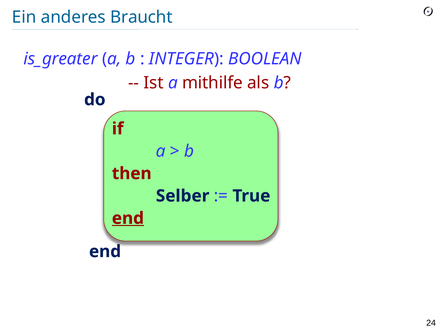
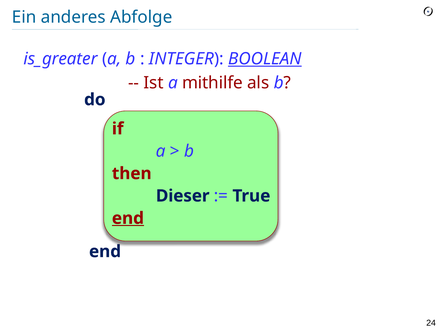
Braucht: Braucht -> Abfolge (141, 17)
BOOLEAN underline: none -> present (265, 59)
Selber: Selber -> Dieser (183, 196)
